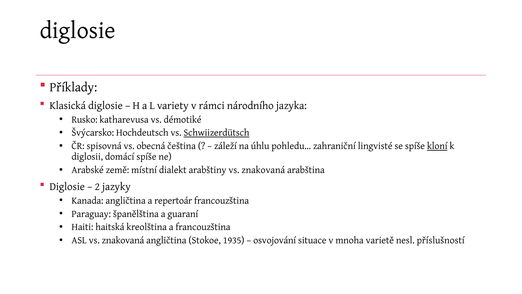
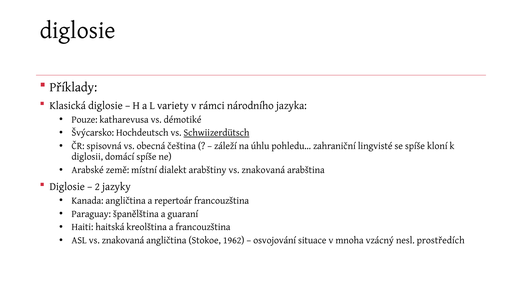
Rusko: Rusko -> Pouze (84, 119)
kloní underline: present -> none (437, 146)
1935: 1935 -> 1962 (234, 240)
varietě: varietě -> vzácný (380, 240)
příslušností: příslušností -> prostředích (441, 240)
